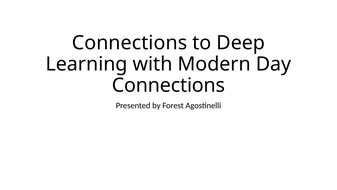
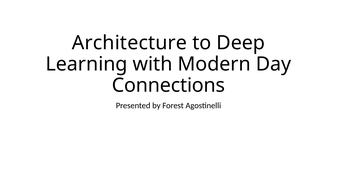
Connections: Connections -> Architecture (129, 43)
